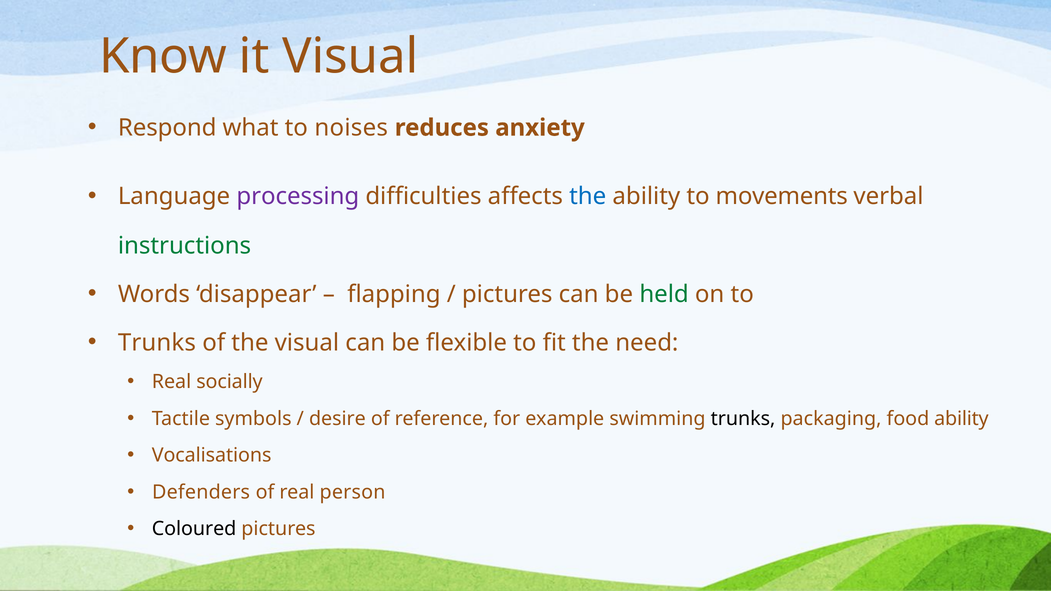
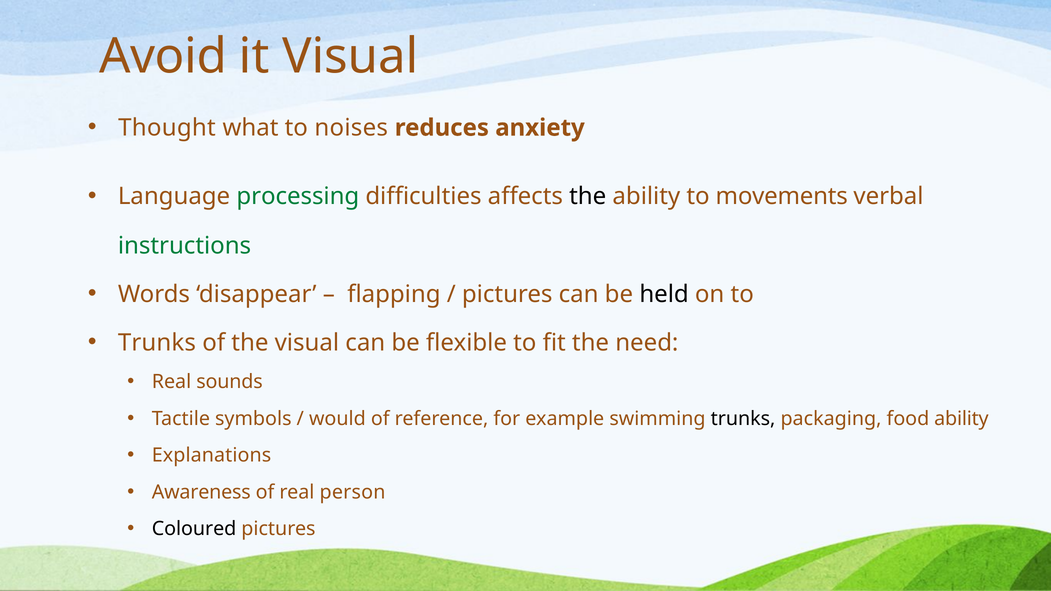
Know: Know -> Avoid (163, 57)
Respond: Respond -> Thought (167, 128)
processing colour: purple -> green (298, 197)
the colour: blue -> black (588, 197)
held colour: green -> black (664, 294)
socially: socially -> sounds (230, 382)
desire: desire -> would (337, 419)
Vocalisations: Vocalisations -> Explanations (212, 456)
Defenders: Defenders -> Awareness (201, 492)
